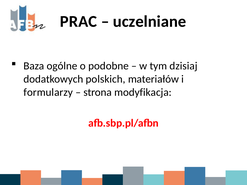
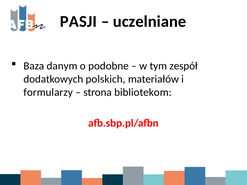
PRAC: PRAC -> PASJI (78, 21)
ogólne: ogólne -> danym (62, 66)
dzisiaj: dzisiaj -> zespół (184, 66)
modyfikacja: modyfikacja -> bibliotekom (143, 92)
